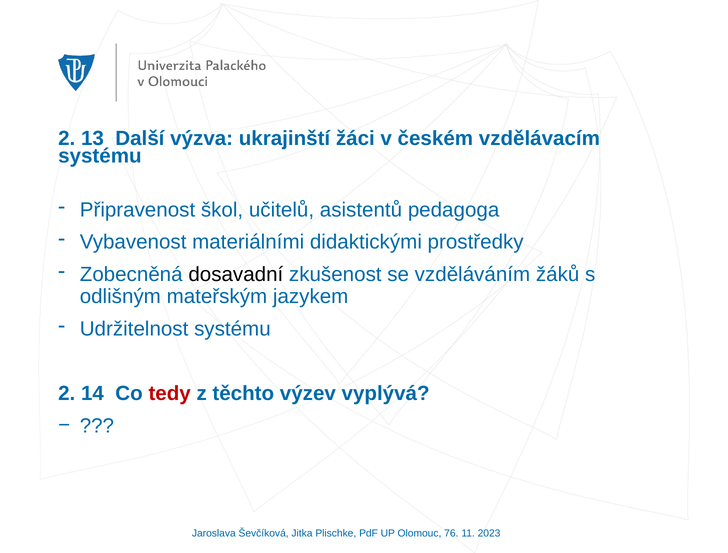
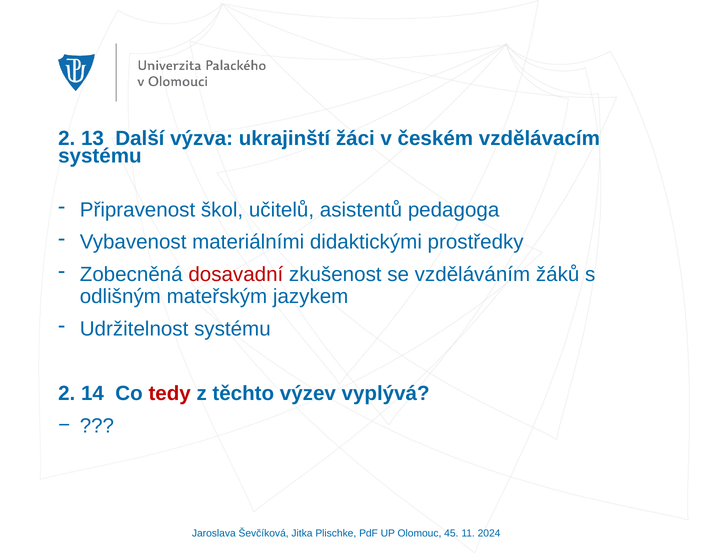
dosavadní colour: black -> red (236, 275)
76: 76 -> 45 (451, 534)
2023: 2023 -> 2024 (489, 534)
